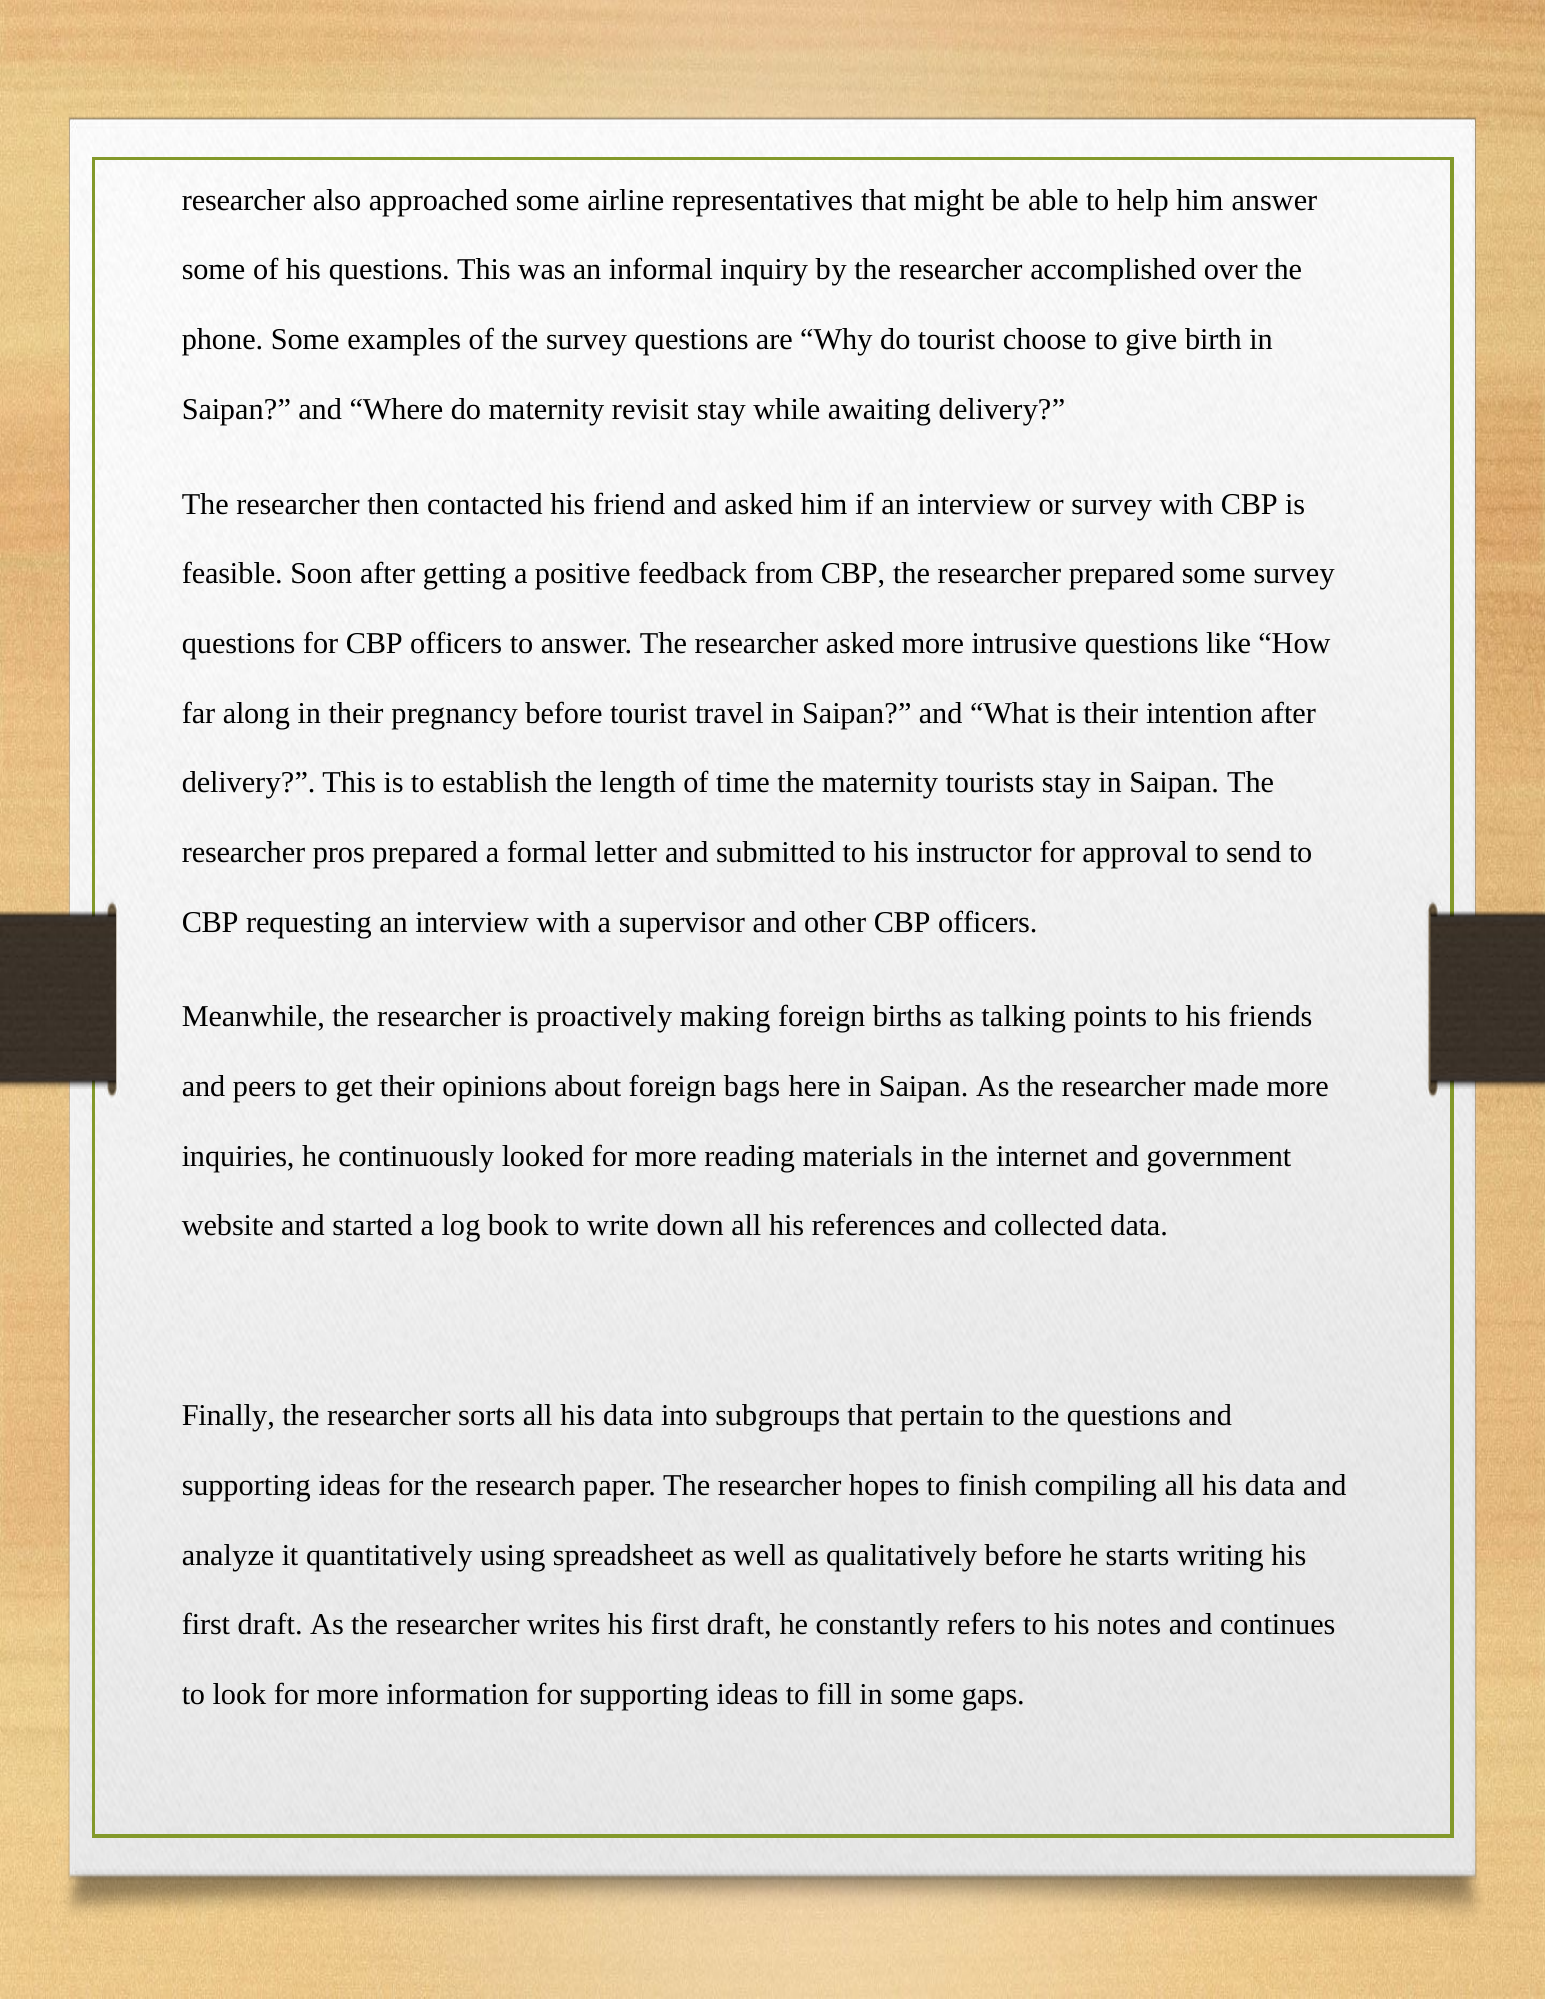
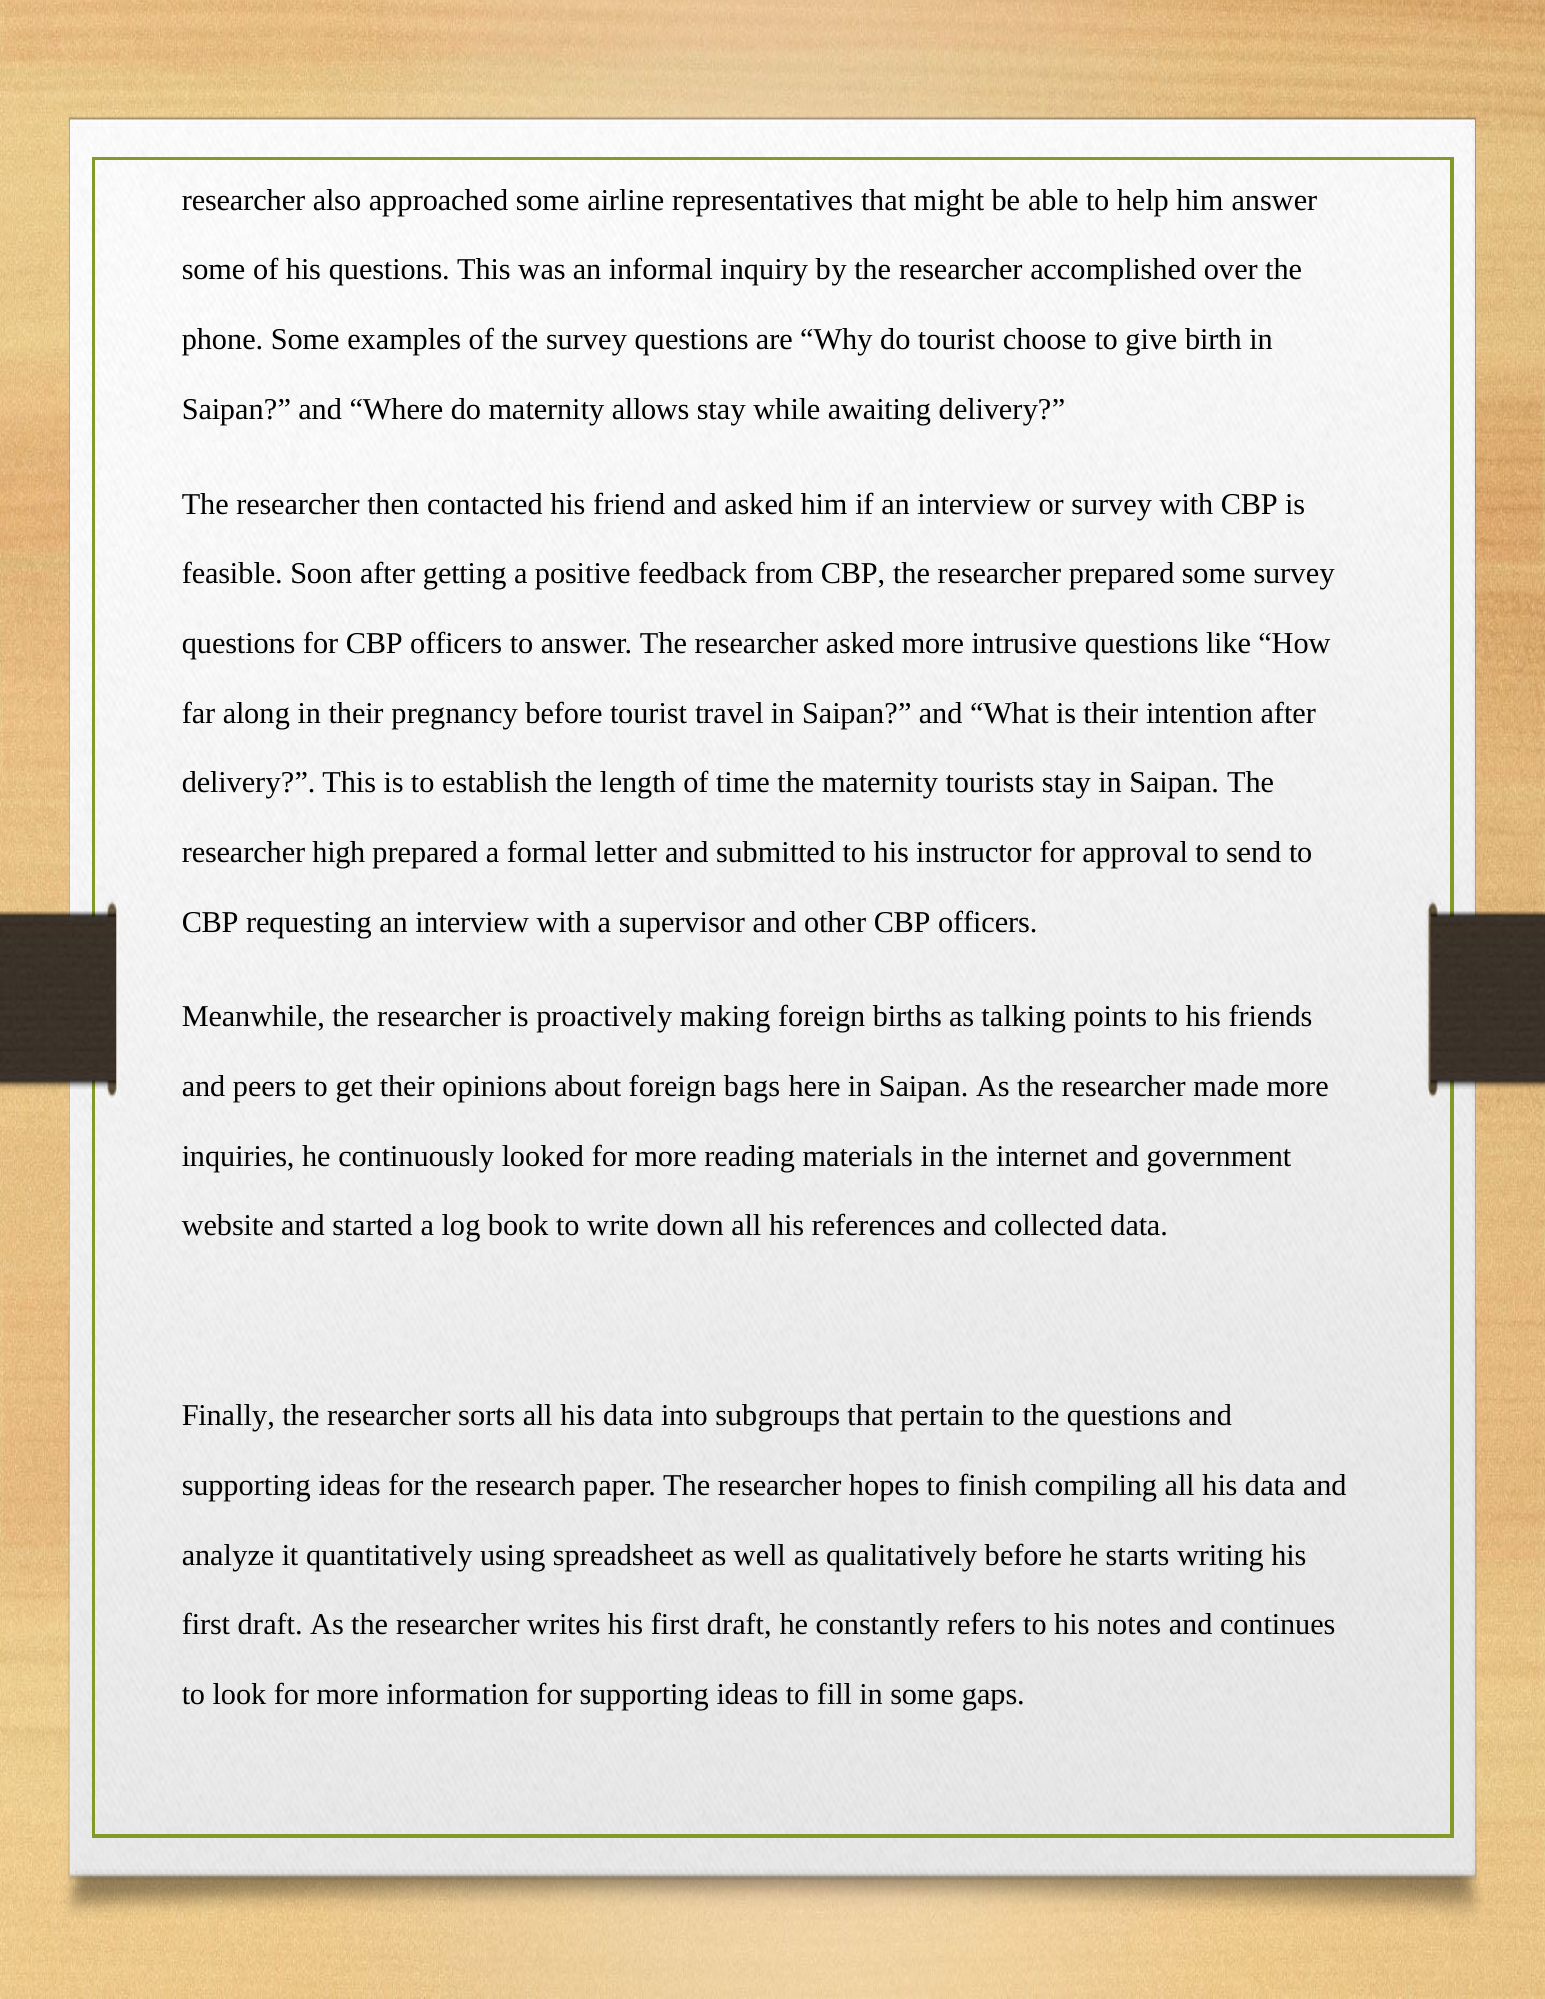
revisit: revisit -> allows (651, 409)
pros: pros -> high (339, 853)
